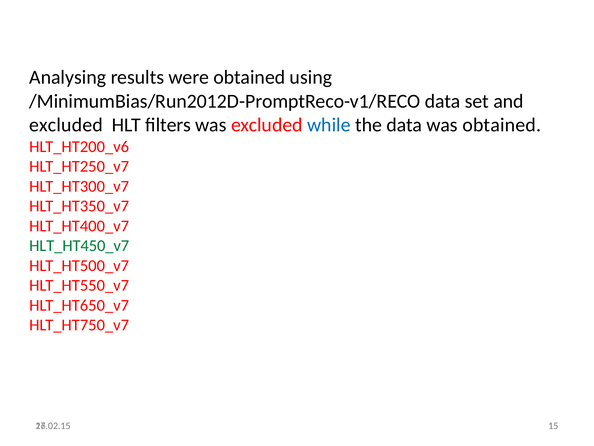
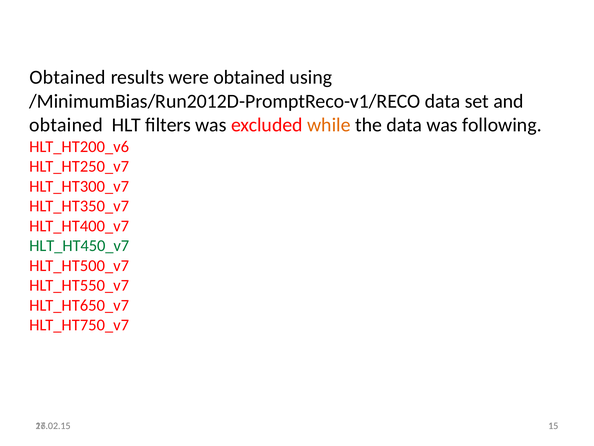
Analysing: Analysing -> Obtained (68, 77)
excluded: excluded -> obtained (66, 125)
while colour: blue -> orange (329, 125)
was obtained: obtained -> following (502, 125)
